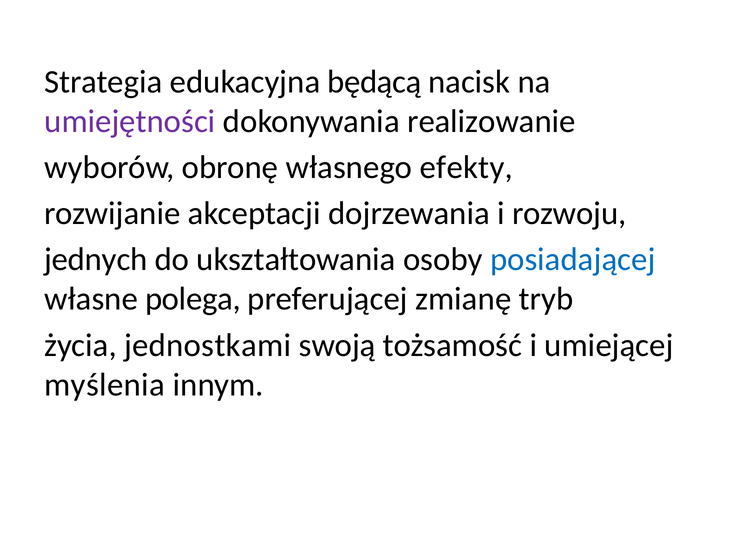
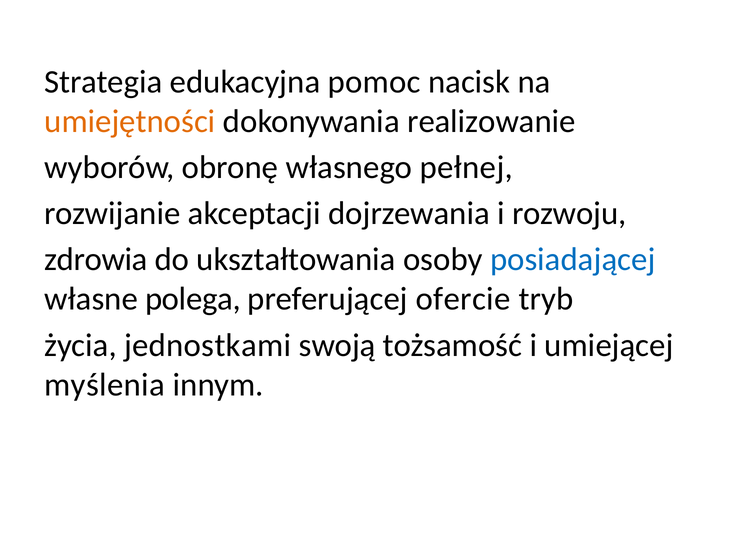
będącą: będącą -> pomoc (374, 82)
umiejętności colour: purple -> orange (130, 121)
efekty: efekty -> pełnej (466, 167)
jednych: jednych -> zdrowia (96, 259)
zmianę: zmianę -> ofercie (463, 299)
